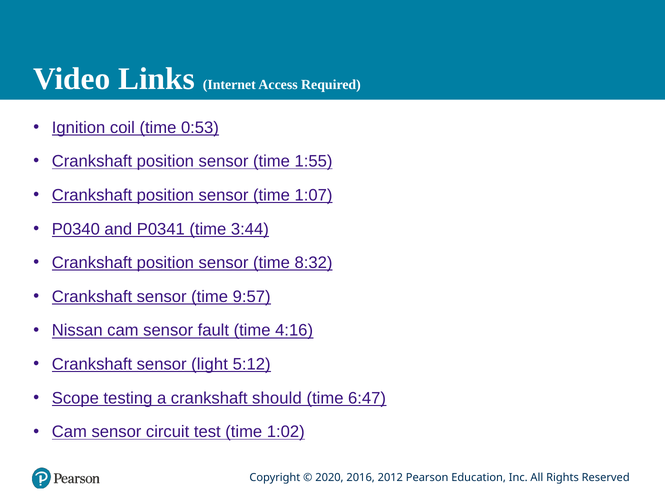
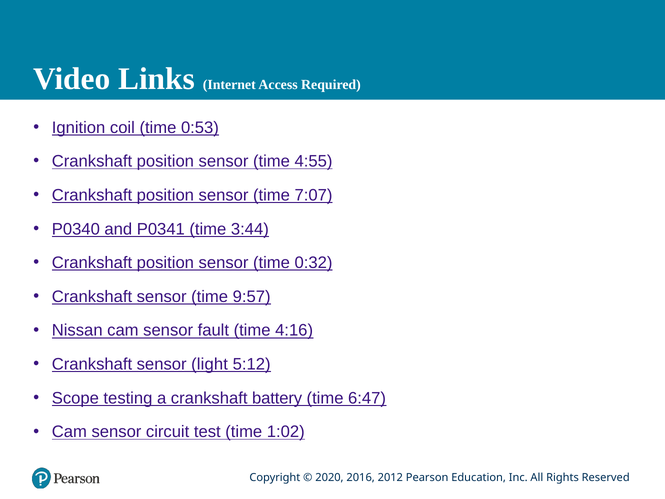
1:55: 1:55 -> 4:55 (313, 161)
1:07: 1:07 -> 7:07 (313, 195)
8:32: 8:32 -> 0:32 (313, 263)
should: should -> battery (277, 398)
